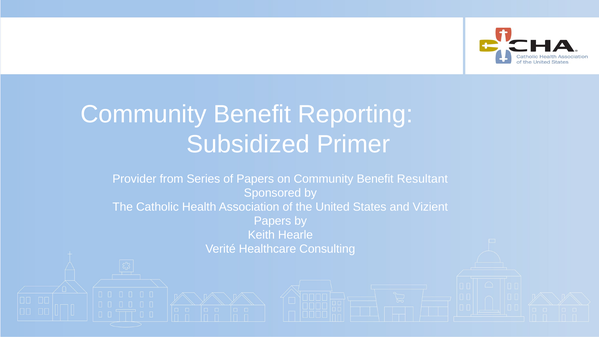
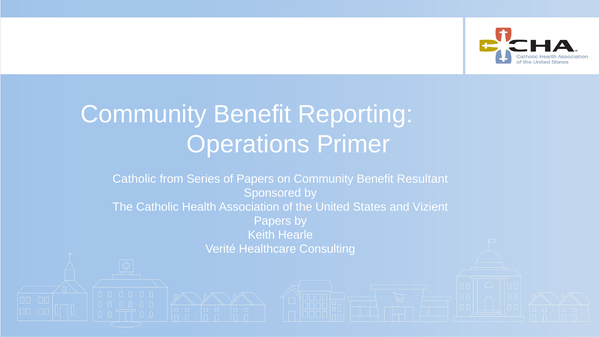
Subsidized: Subsidized -> Operations (248, 144)
Provider: Provider -> Catholic (134, 179)
